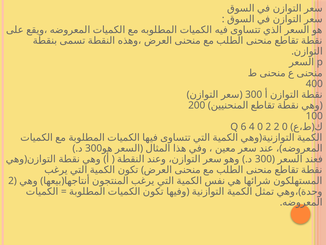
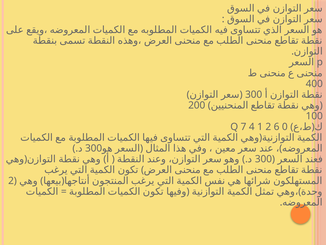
6: 6 -> 7 (244, 127)
4 0: 0 -> 1 (260, 127)
2 2: 2 -> 6 (277, 127)
